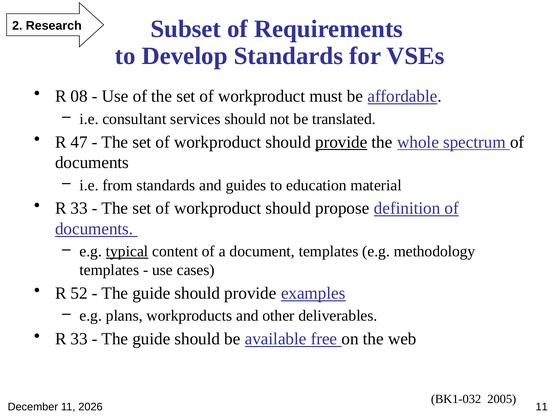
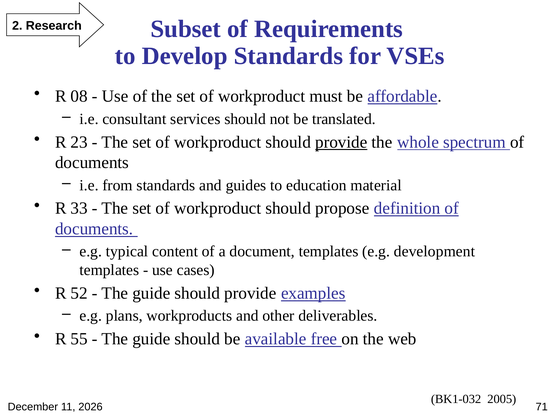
47: 47 -> 23 (79, 142)
typical underline: present -> none (127, 251)
methodology: methodology -> development (434, 251)
33: 33 -> 55 (79, 339)
11: 11 -> 71 (542, 407)
